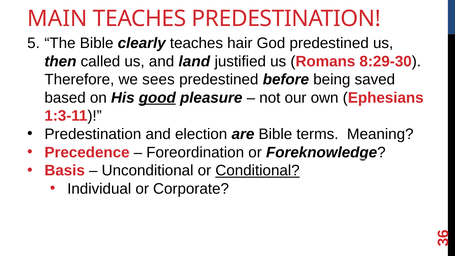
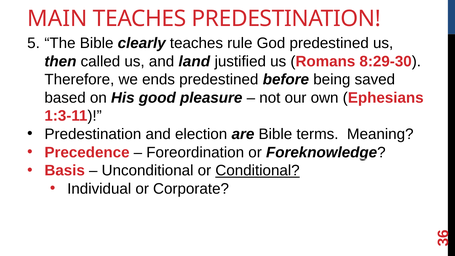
hair: hair -> rule (240, 43)
sees: sees -> ends (159, 80)
good underline: present -> none (157, 98)
